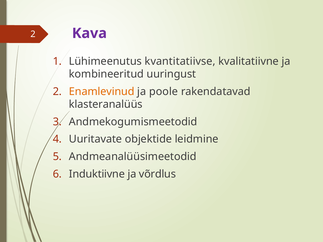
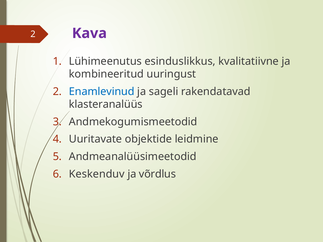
kvantitatiivse: kvantitatiivse -> esinduslikkus (180, 61)
Enamlevinud colour: orange -> blue (102, 92)
poole: poole -> sageli (164, 92)
Induktiivne: Induktiivne -> Keskenduv (97, 174)
